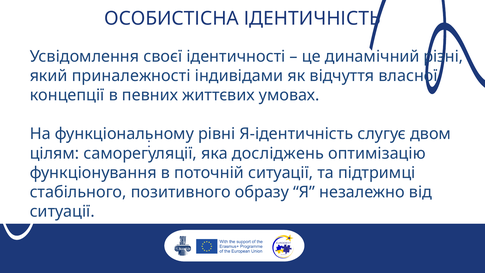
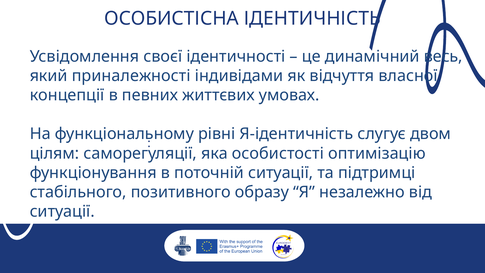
різні: різні -> весь (443, 56)
досліджень: досліджень -> особистості (278, 153)
